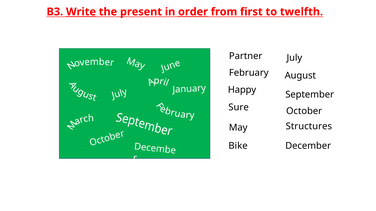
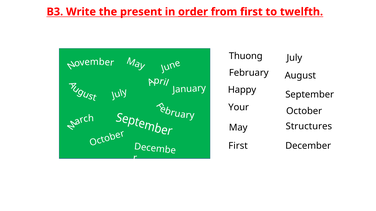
Write underline: present -> none (81, 12)
Partner: Partner -> Thuong (246, 56)
Sure: Sure -> Your (239, 107)
Bike: Bike -> First (238, 146)
